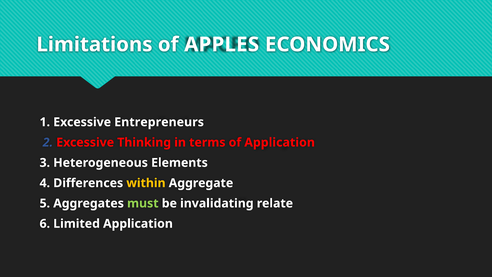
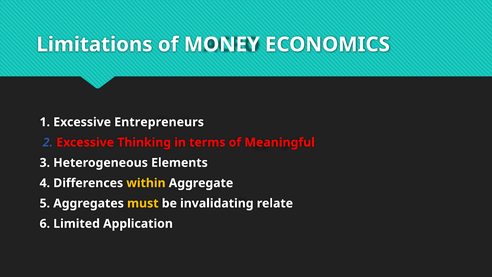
APPLES: APPLES -> MONEY (222, 44)
of Application: Application -> Meaningful (280, 142)
must colour: light green -> yellow (143, 203)
